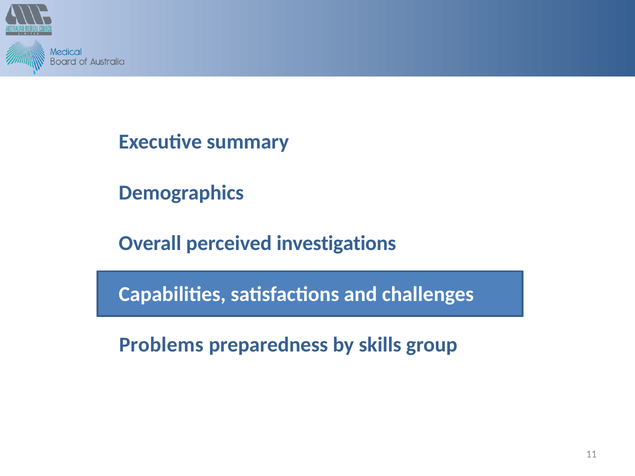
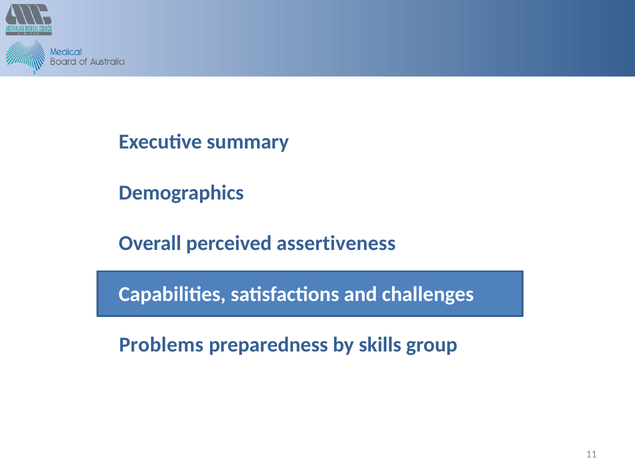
investigations: investigations -> assertiveness (336, 243)
